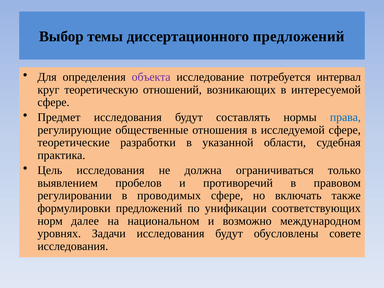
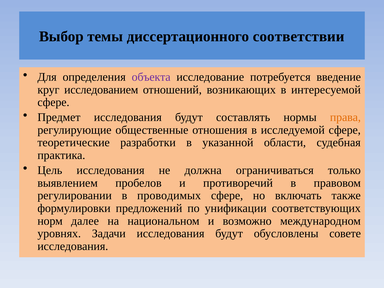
диссертационного предложений: предложений -> соответствии (299, 37)
интервал: интервал -> введение (339, 77)
теоретическую: теоретическую -> исследованием (101, 90)
права colour: blue -> orange (345, 117)
